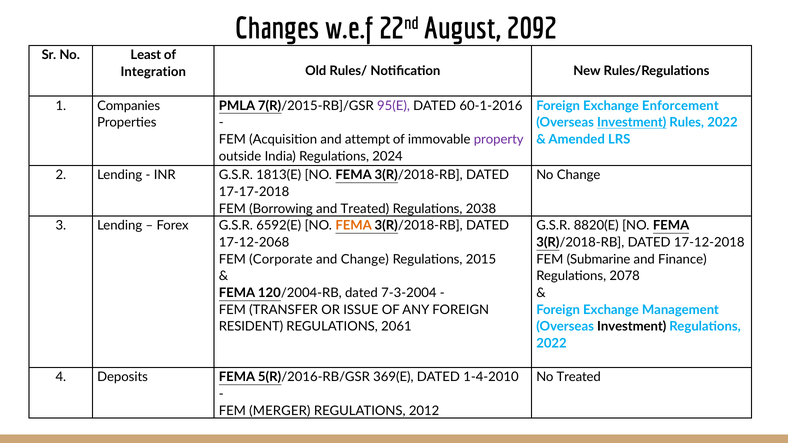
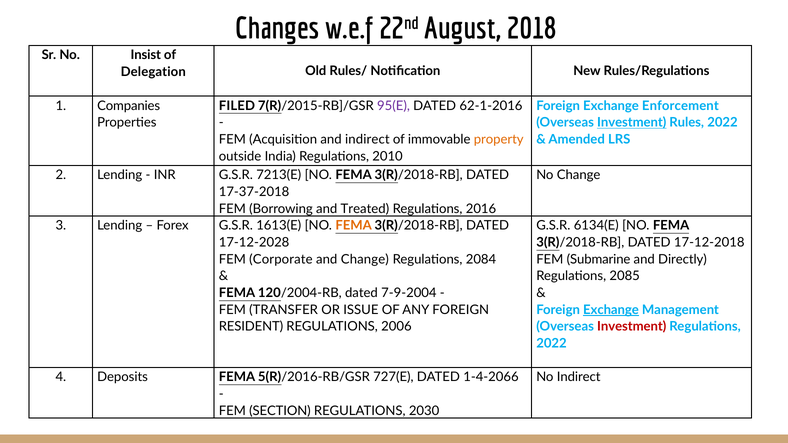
2092: 2092 -> 2018 (532, 28)
Least: Least -> Insist (146, 55)
Integration: Integration -> Delegation (153, 72)
PMLA: PMLA -> FILED (237, 106)
60-1-2016: 60-1-2016 -> 62-1-2016 (491, 106)
and attempt: attempt -> indirect (367, 139)
property colour: purple -> orange (499, 139)
2024: 2024 -> 2010 (388, 156)
1813(E: 1813(E -> 7213(E (279, 175)
17-17-2018: 17-17-2018 -> 17-37-2018 (254, 192)
2038: 2038 -> 2016 (481, 209)
6592(E: 6592(E -> 1613(E (279, 226)
8820(E: 8820(E -> 6134(E (596, 226)
17-12-2068: 17-12-2068 -> 17-12-2028 (254, 243)
2015: 2015 -> 2084 (481, 259)
Finance: Finance -> Directly (682, 259)
2078: 2078 -> 2085 (625, 276)
7-3-2004: 7-3-2004 -> 7-9-2004 (409, 293)
Exchange underline: none -> present (611, 310)
2061: 2061 -> 2006 (396, 327)
Investment colour: black -> red (632, 327)
369(E: 369(E -> 727(E (393, 377)
1-4-2010: 1-4-2010 -> 1-4-2066 (491, 377)
No Treated: Treated -> Indirect (579, 377)
MERGER: MERGER -> SECTION (280, 411)
2012: 2012 -> 2030 (424, 411)
